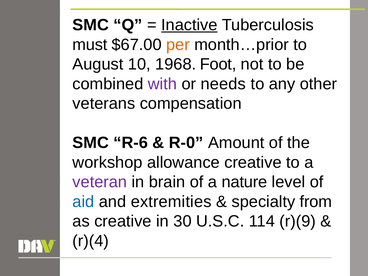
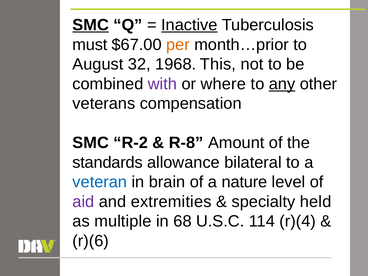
SMC underline: none -> present (91, 25)
10: 10 -> 32 (139, 64)
Foot: Foot -> This (218, 64)
needs: needs -> where (223, 84)
any underline: none -> present (282, 84)
R-6: R-6 -> R-2 (131, 143)
R-0: R-0 -> R-8 (186, 143)
workshop: workshop -> standards (108, 162)
allowance creative: creative -> bilateral (253, 162)
veteran colour: purple -> blue (100, 182)
aid colour: blue -> purple (83, 202)
from: from -> held (316, 202)
as creative: creative -> multiple (123, 221)
30: 30 -> 68 (182, 221)
r)(9: r)(9 -> r)(4 (298, 221)
r)(4: r)(4 -> r)(6 (91, 241)
